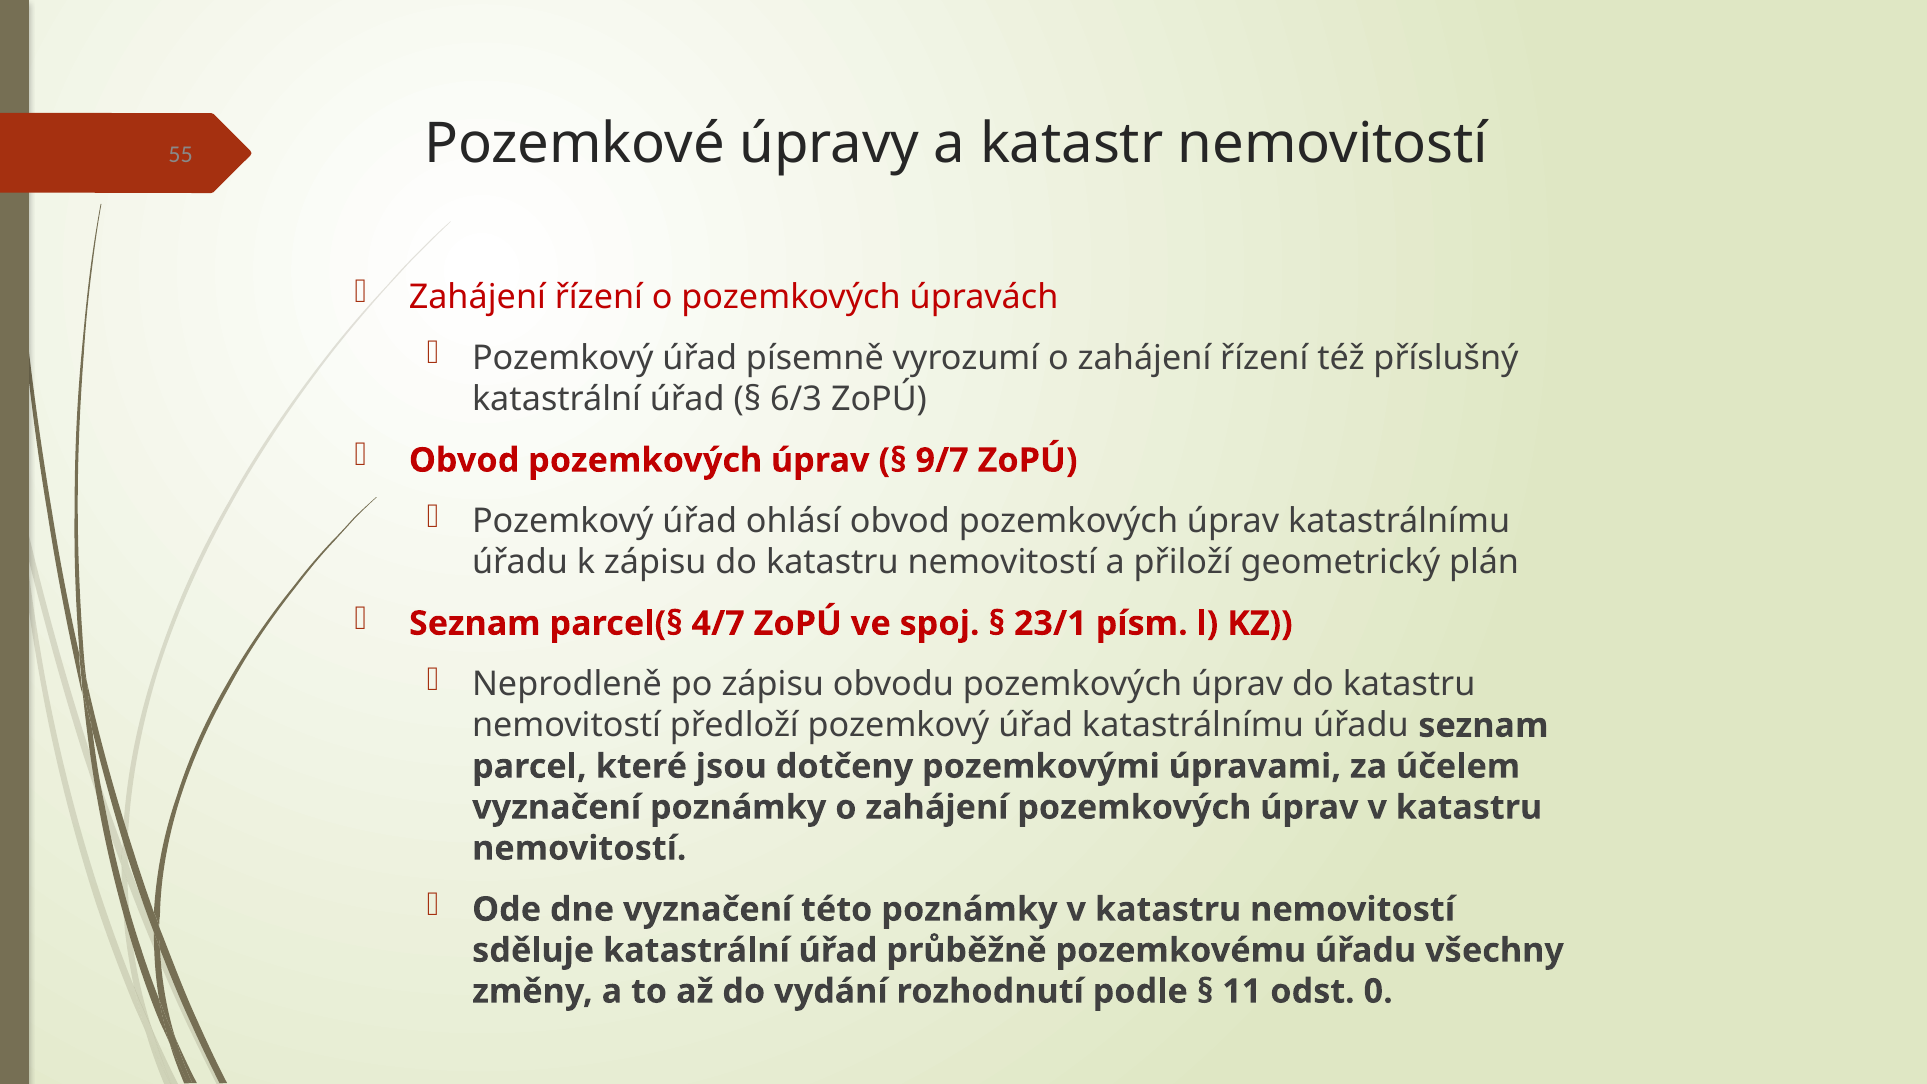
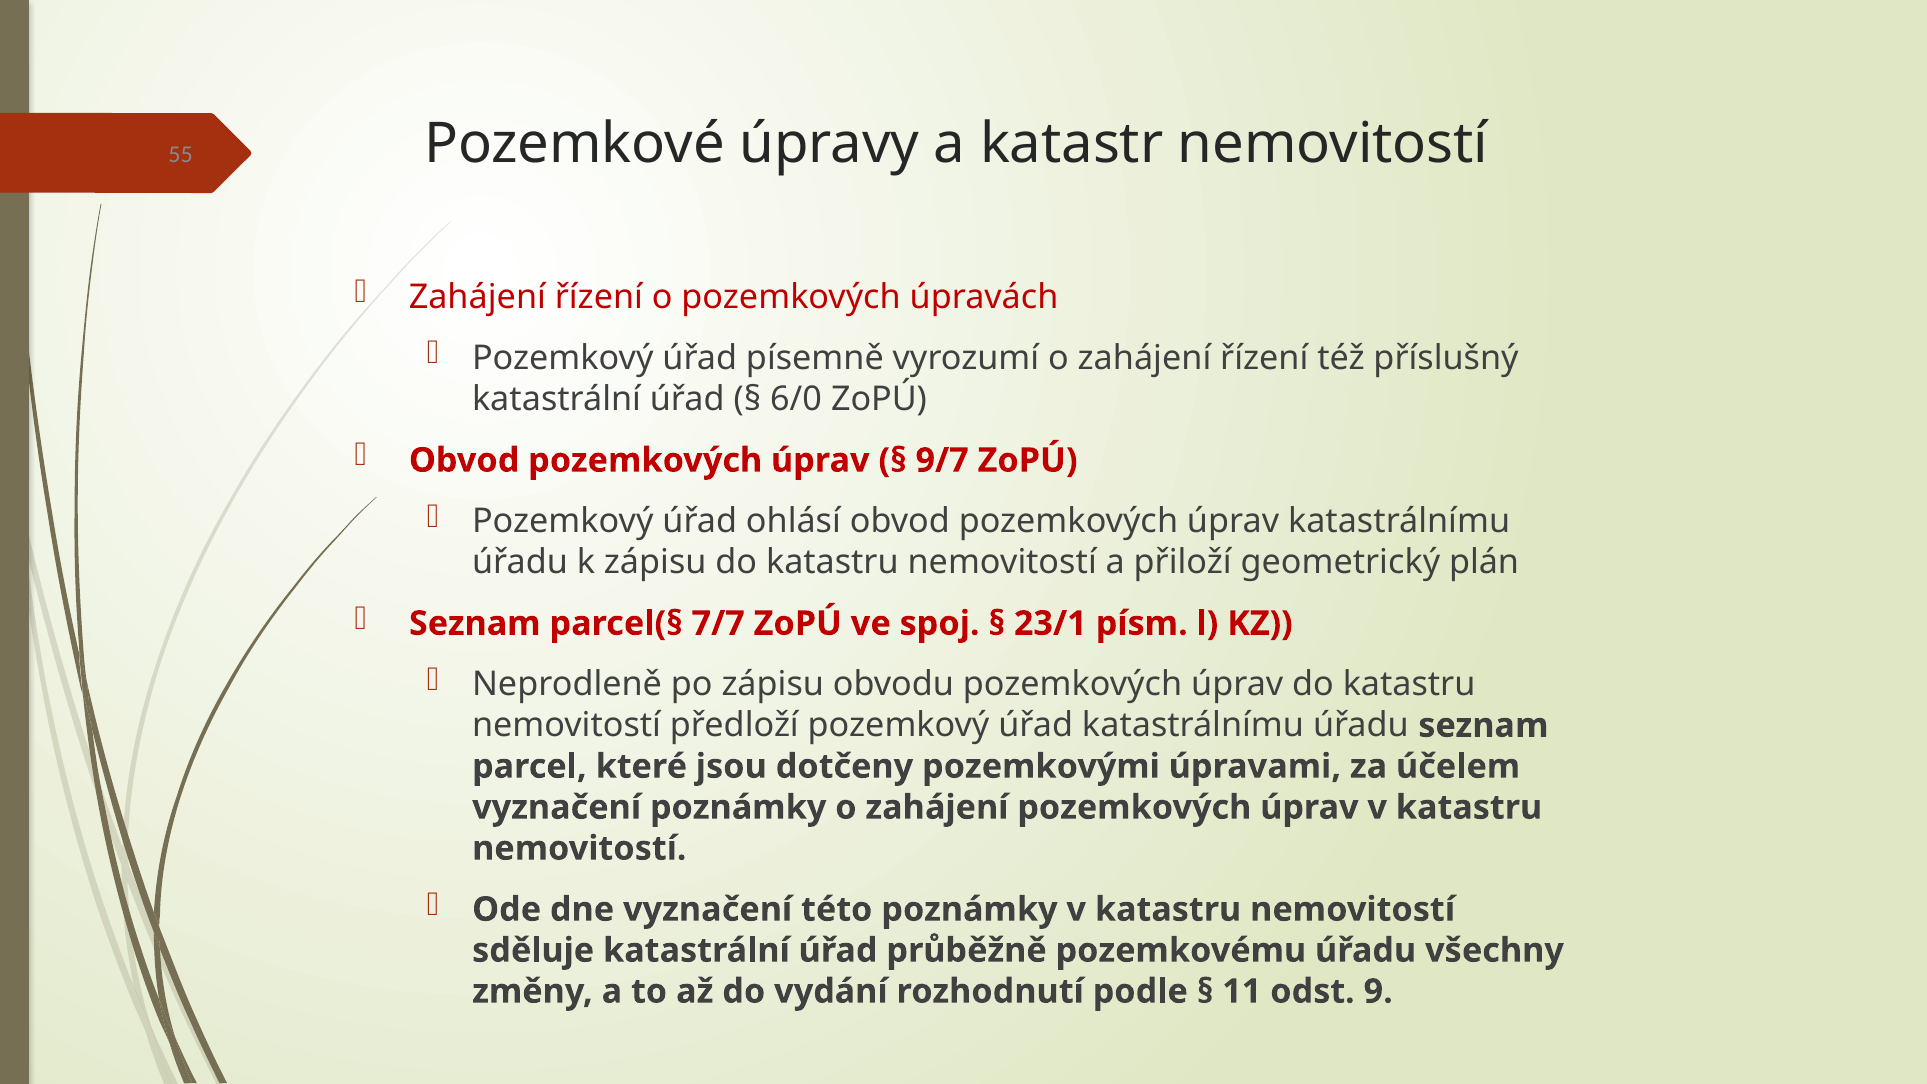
6/3: 6/3 -> 6/0 (796, 399)
4/7: 4/7 -> 7/7 (718, 623)
0: 0 -> 9 (1378, 991)
